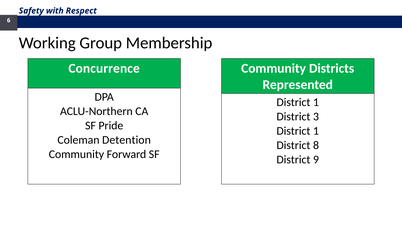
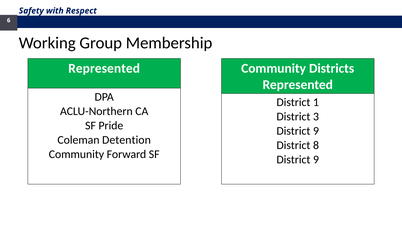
Concurrence: Concurrence -> Represented (104, 68)
1: 1 -> 9 (316, 131)
